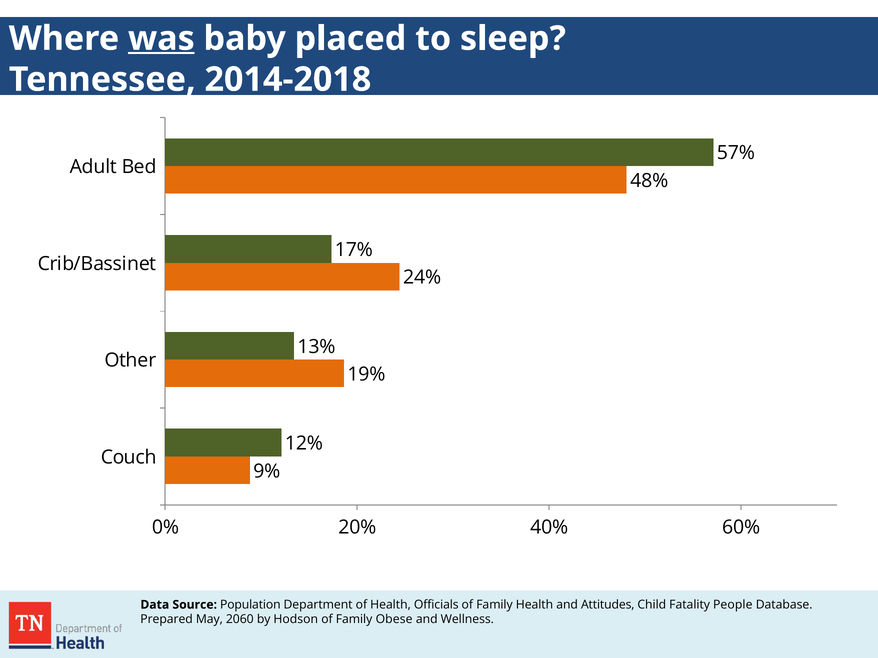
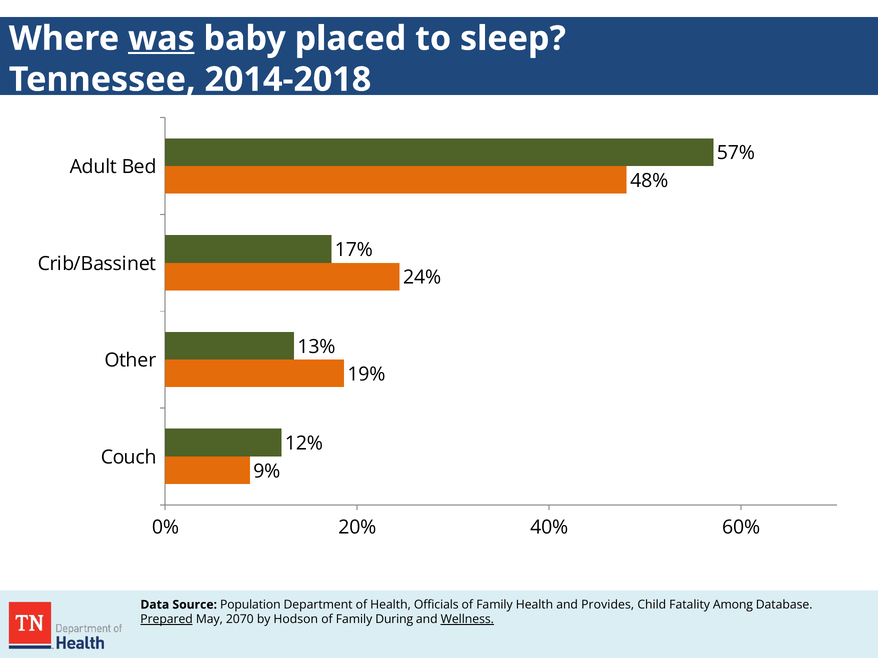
Attitudes: Attitudes -> Provides (608, 605)
People: People -> Among (733, 605)
Prepared underline: none -> present (167, 620)
2060: 2060 -> 2070 (240, 620)
Obese: Obese -> During (394, 620)
Wellness underline: none -> present (467, 620)
